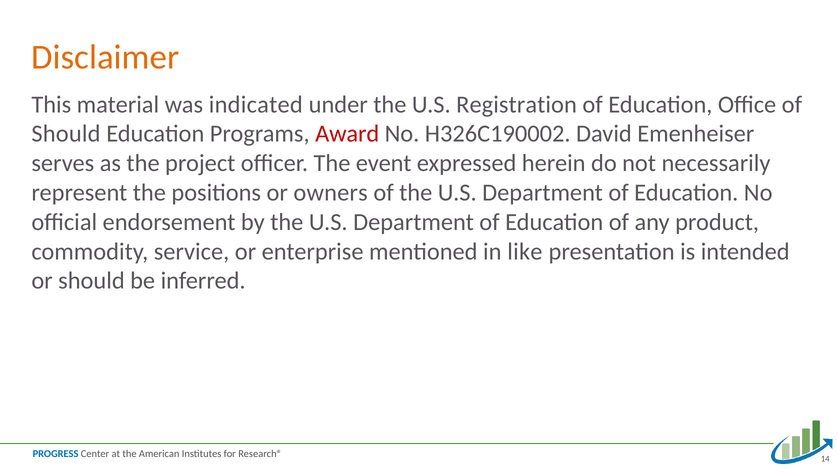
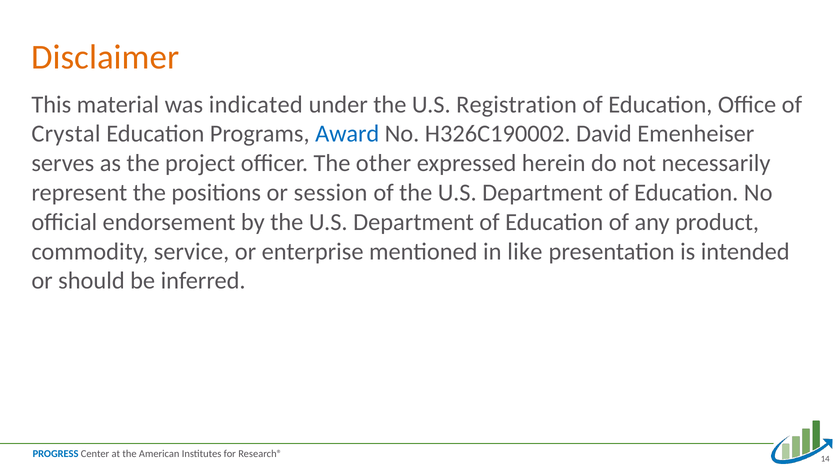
Should: Should -> Crystal (66, 134)
Award colour: red -> blue (347, 134)
event: event -> other (383, 163)
owners: owners -> session (331, 192)
